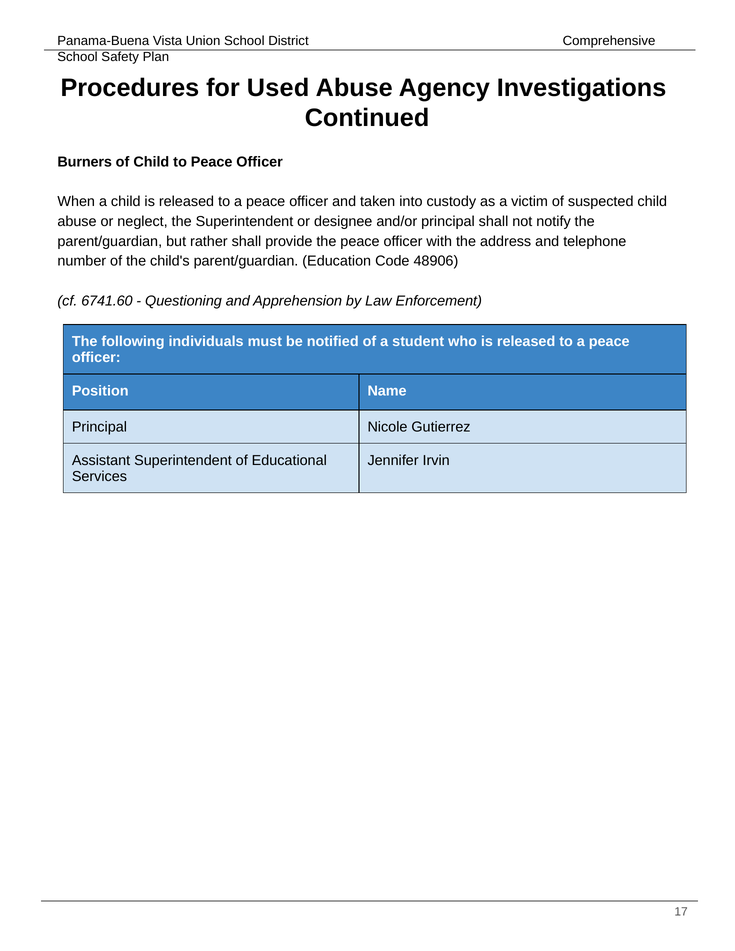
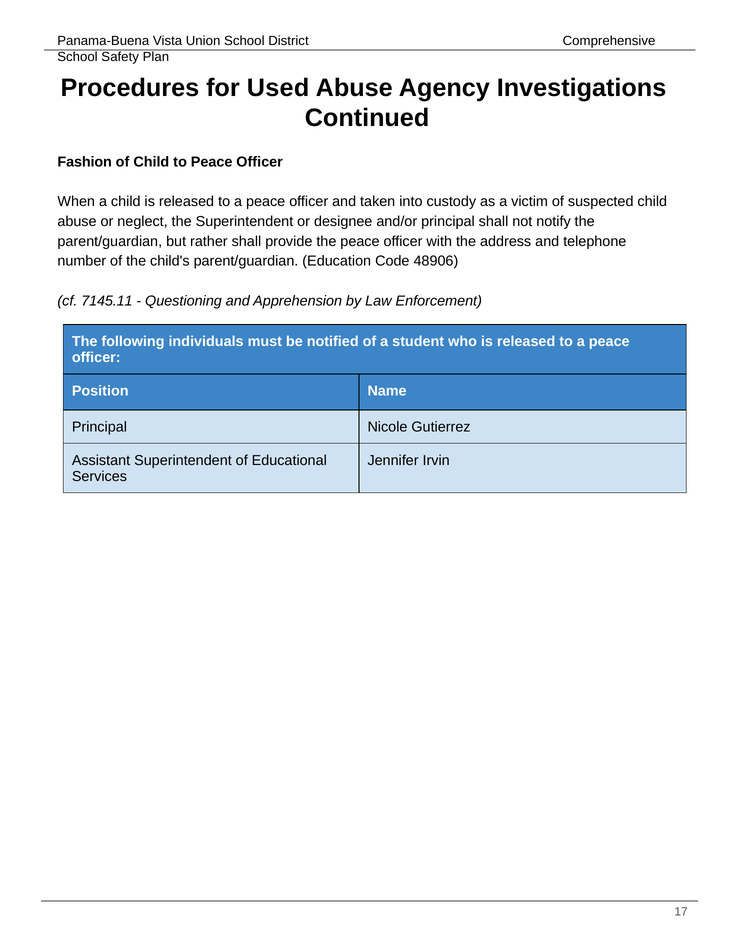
Burners: Burners -> Fashion (85, 162)
6741.60: 6741.60 -> 7145.11 (107, 301)
